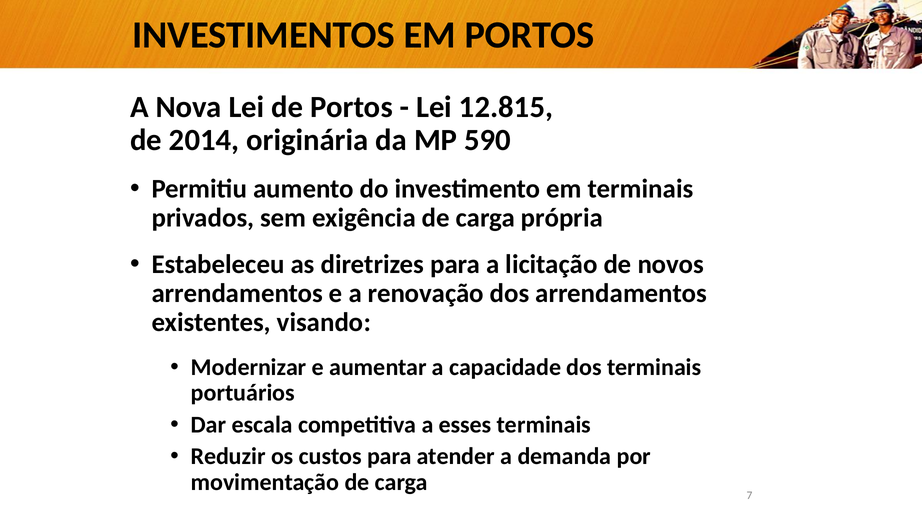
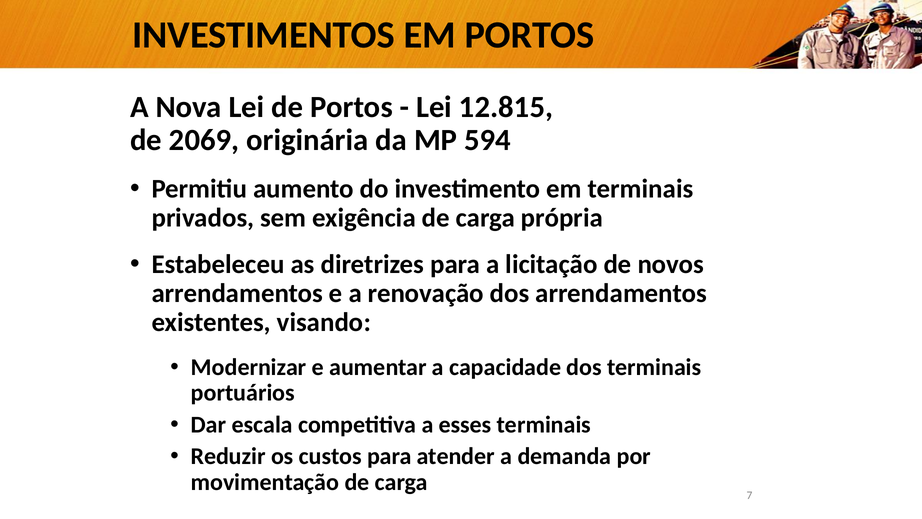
2014: 2014 -> 2069 (204, 140)
590: 590 -> 594 (488, 140)
